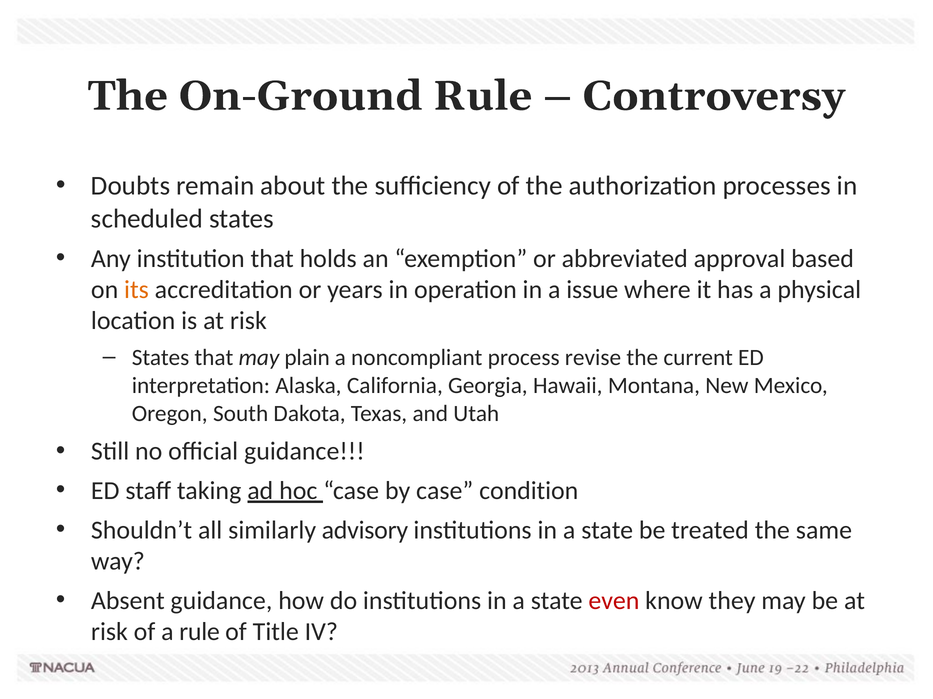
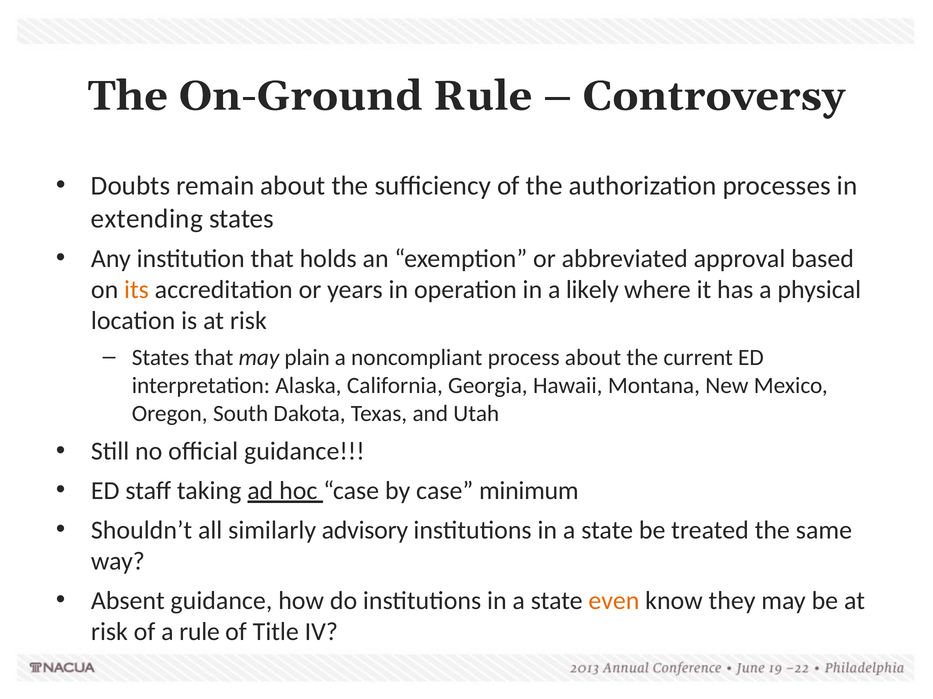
scheduled: scheduled -> extending (147, 219)
issue: issue -> likely (592, 290)
process revise: revise -> about (593, 358)
condition: condition -> minimum (529, 491)
even colour: red -> orange (614, 601)
